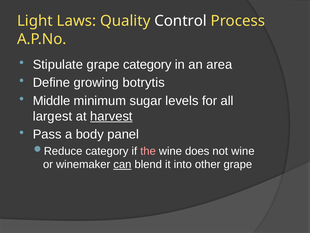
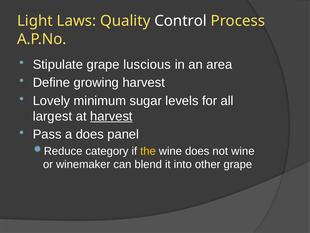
grape category: category -> luscious (147, 64)
growing botrytis: botrytis -> harvest (144, 83)
Middle: Middle -> Lovely (51, 101)
a body: body -> does (90, 134)
the colour: pink -> yellow (148, 151)
can underline: present -> none (122, 164)
